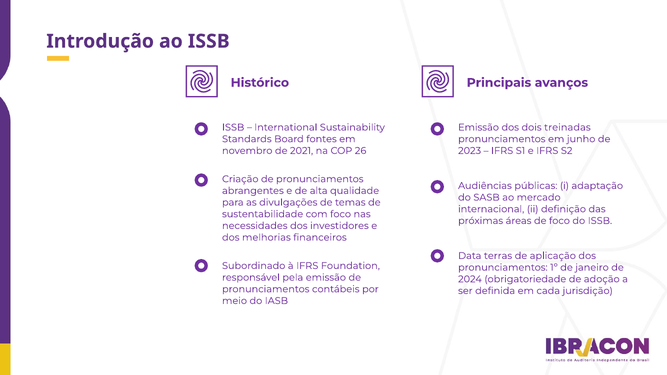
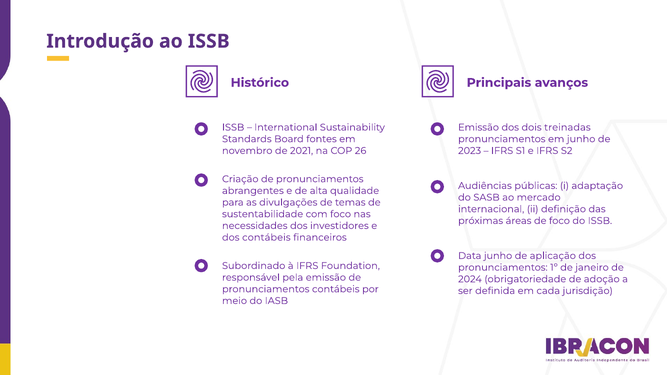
dos melhorias: melhorias -> contábeis (266, 238)
Data terras: terras -> junho (498, 256)
